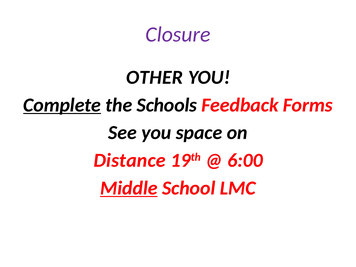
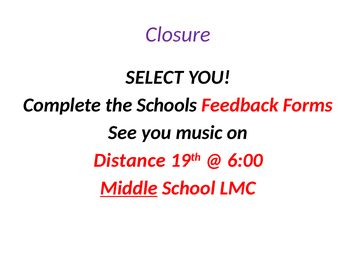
OTHER: OTHER -> SELECT (155, 77)
Complete underline: present -> none (62, 105)
space: space -> music (199, 133)
